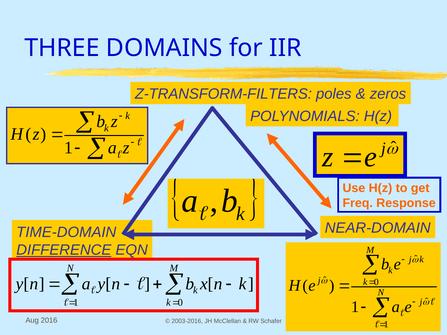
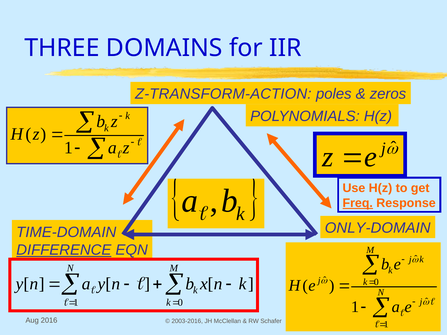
Z-TRANSFORM-FILTERS: Z-TRANSFORM-FILTERS -> Z-TRANSFORM-ACTION (223, 94)
Freq underline: none -> present (358, 203)
NEAR-DOMAIN: NEAR-DOMAIN -> ONLY-DOMAIN (378, 228)
